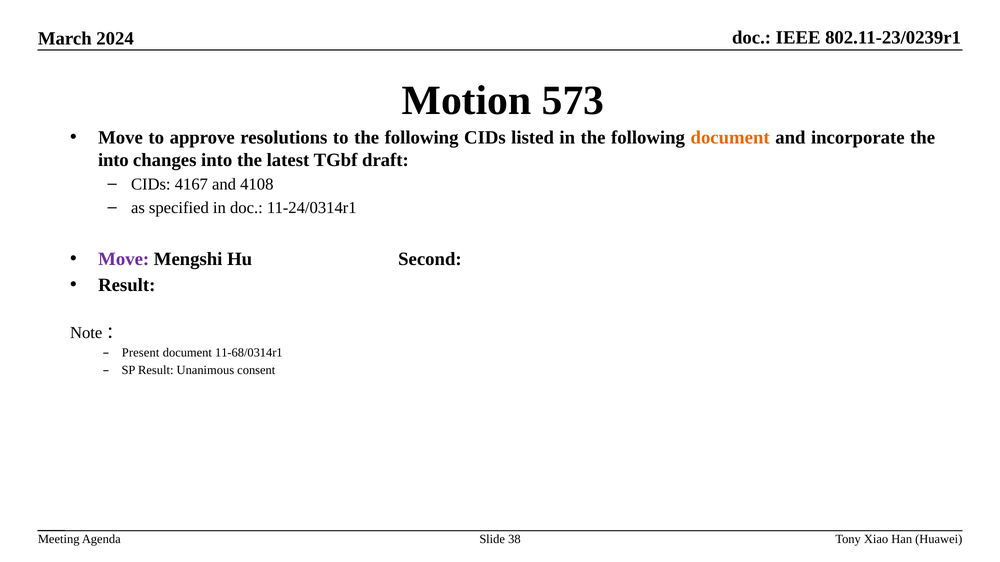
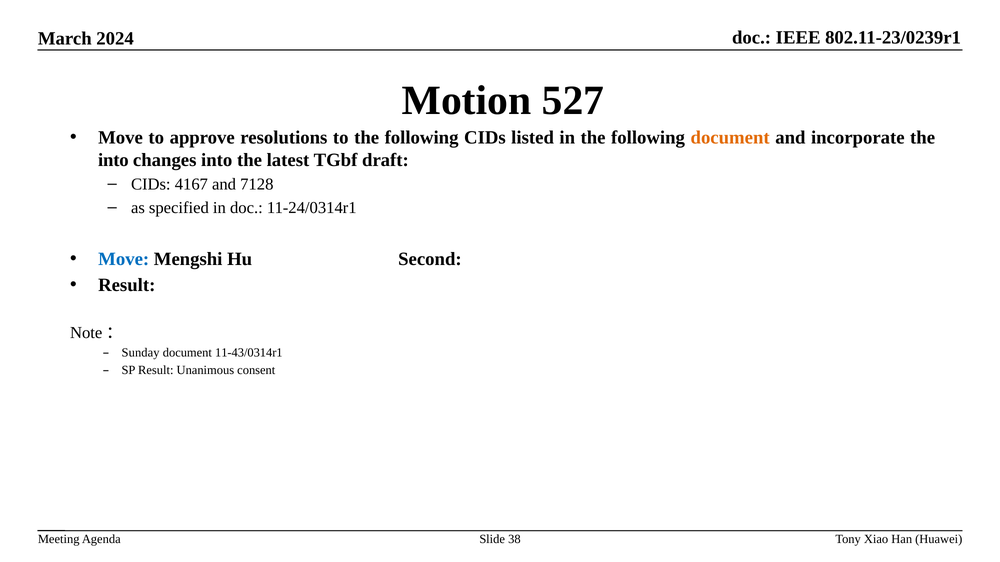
573: 573 -> 527 (573, 100)
4108: 4108 -> 7128 (257, 185)
Move colour: purple -> blue (124, 259)
Present: Present -> Sunday (141, 353)
11-68/0314r1: 11-68/0314r1 -> 11-43/0314r1 (249, 353)
